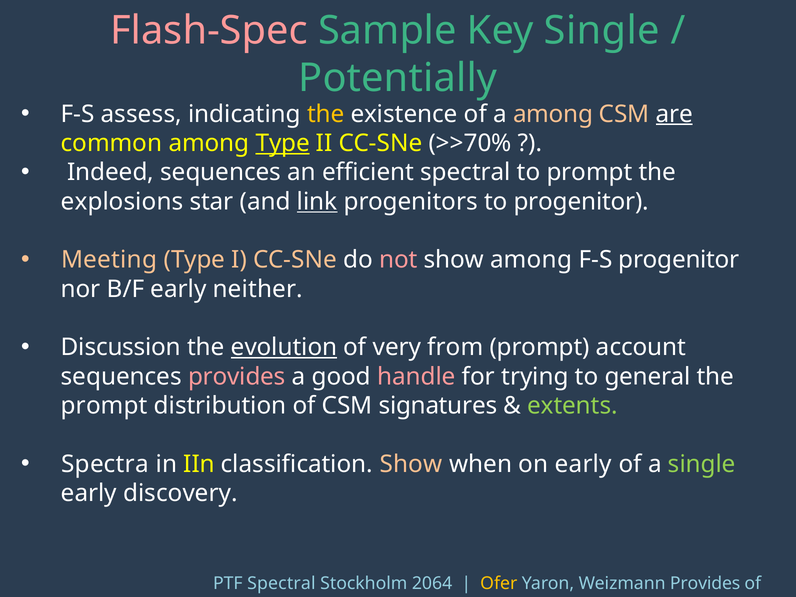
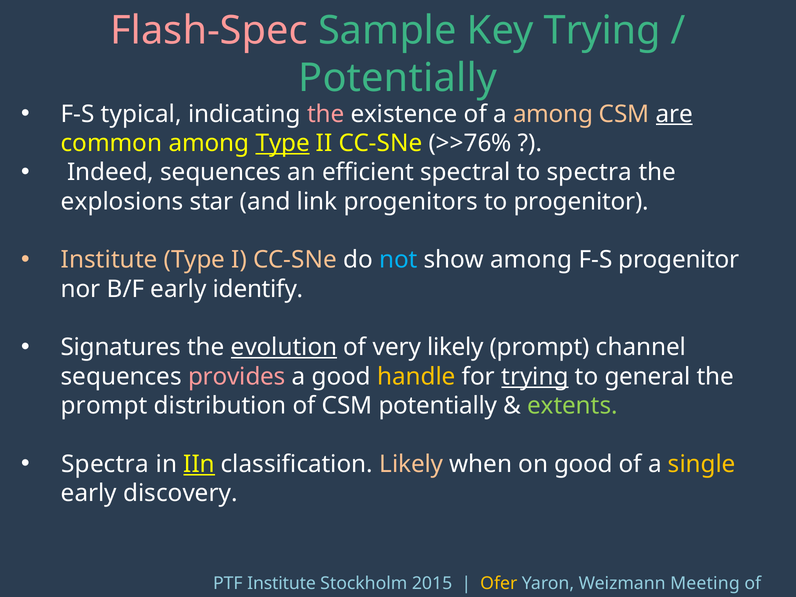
Key Single: Single -> Trying (602, 31)
assess: assess -> typical (141, 114)
the colour: yellow -> pink (326, 114)
>>70%: >>70% -> >>76% (470, 143)
to prompt: prompt -> spectra (589, 172)
link underline: present -> none (317, 202)
Meeting: Meeting -> Institute (109, 260)
not colour: pink -> light blue (398, 260)
neither: neither -> identify (258, 289)
Discussion: Discussion -> Signatures (121, 347)
very from: from -> likely (456, 347)
account: account -> channel (641, 347)
handle colour: pink -> yellow (416, 377)
trying underline: none -> present (535, 377)
CSM signatures: signatures -> potentially (438, 406)
IIn underline: none -> present (199, 464)
classification Show: Show -> Likely (411, 464)
on early: early -> good (583, 464)
single colour: light green -> yellow (702, 464)
PTF Spectral: Spectral -> Institute (282, 583)
2064: 2064 -> 2015 (432, 583)
Weizmann Provides: Provides -> Meeting (705, 583)
